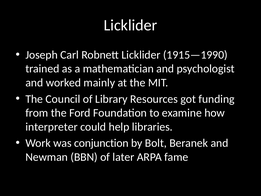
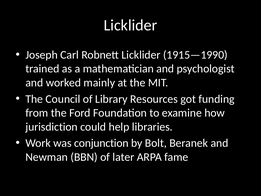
interpreter: interpreter -> jurisdiction (52, 127)
